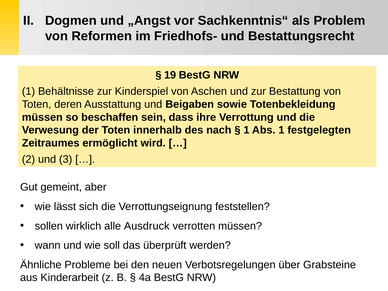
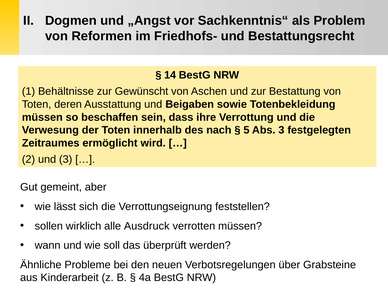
19: 19 -> 14 (170, 75)
Kinderspiel: Kinderspiel -> Gewünscht (142, 91)
1: 1 -> 5 (246, 130)
Abs 1: 1 -> 3 (281, 130)
